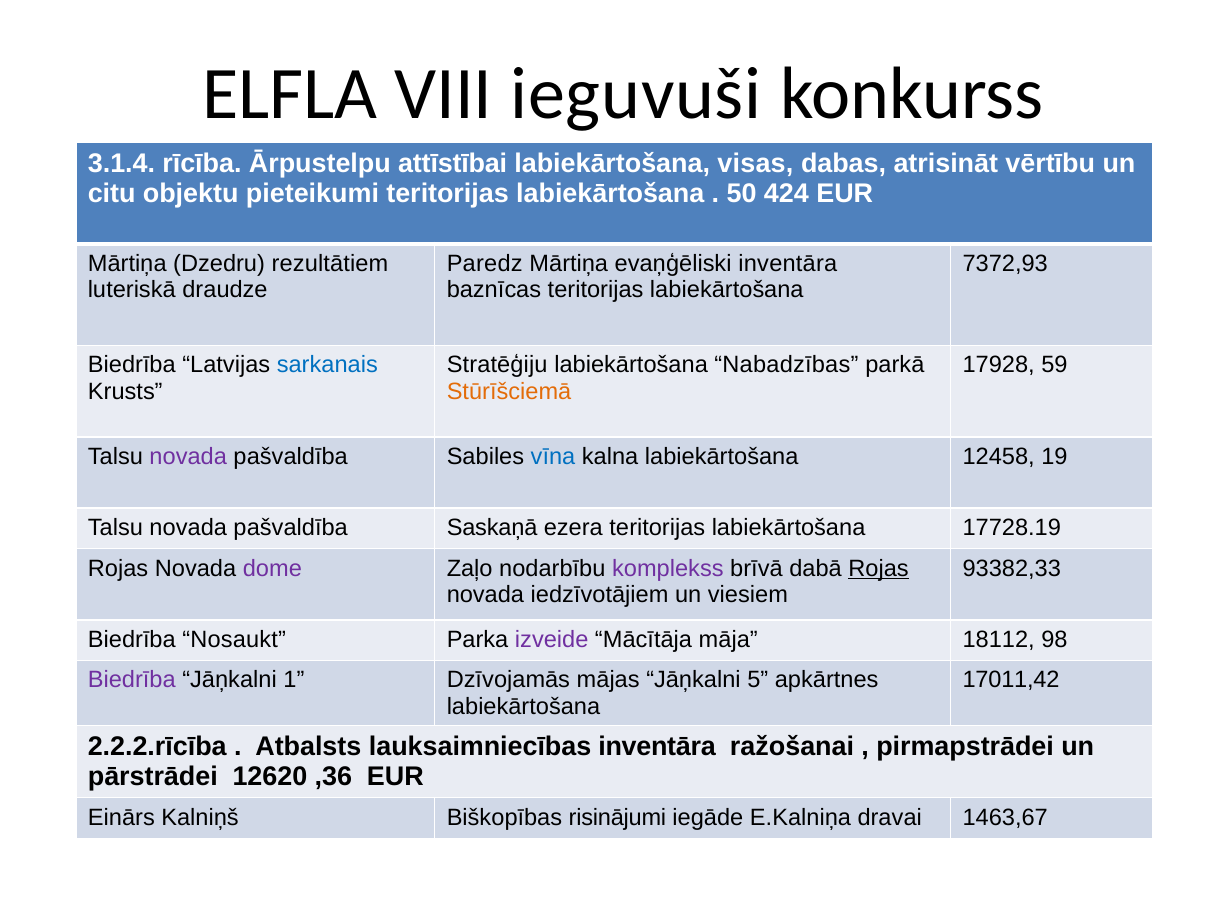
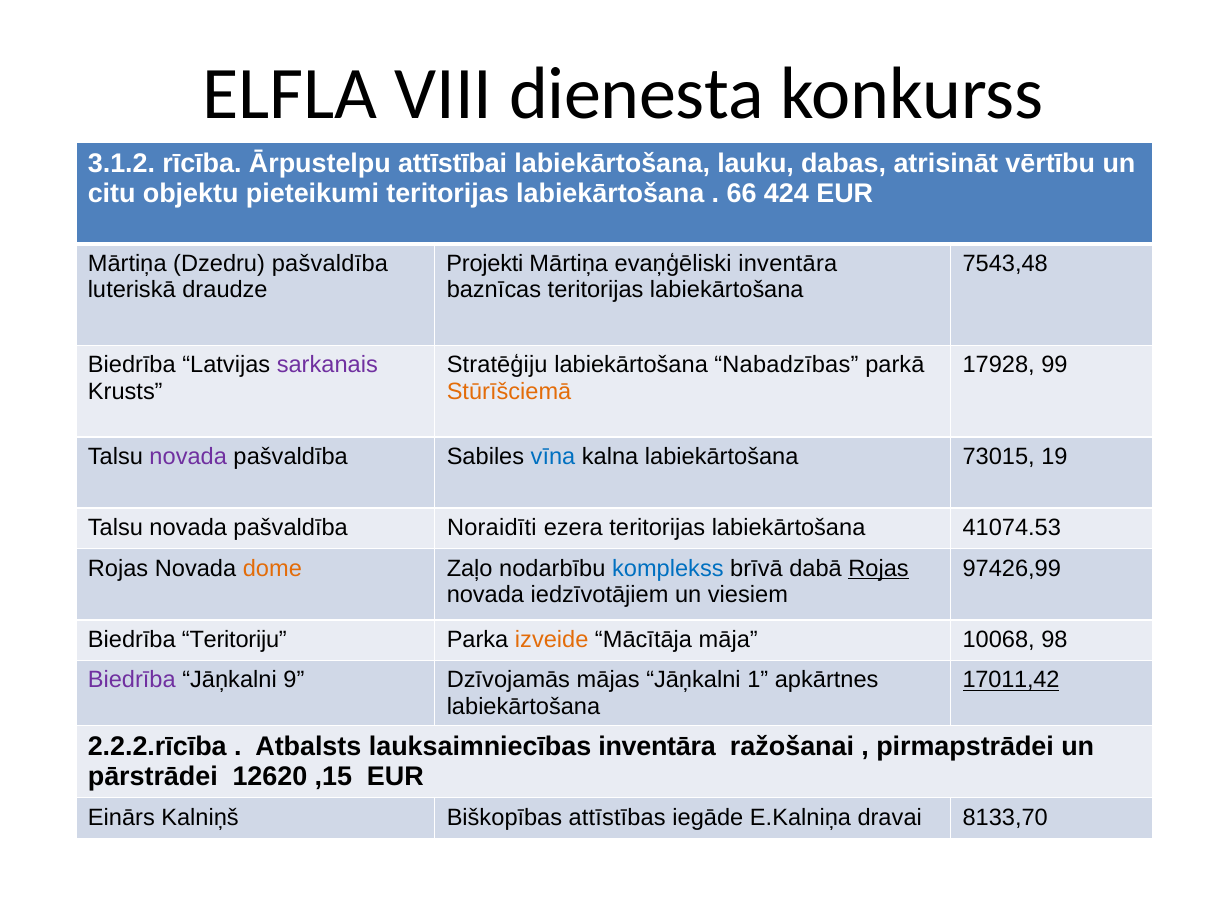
ieguvuši: ieguvuši -> dienesta (637, 94)
3.1.4: 3.1.4 -> 3.1.2 (121, 164)
visas: visas -> lauku (756, 164)
50: 50 -> 66 (742, 194)
Dzedru rezultātiem: rezultātiem -> pašvaldība (330, 263)
Paredz: Paredz -> Projekti (485, 263)
7372,93: 7372,93 -> 7543,48 (1005, 263)
sarkanais colour: blue -> purple (327, 365)
59: 59 -> 99 (1054, 365)
12458: 12458 -> 73015 (999, 457)
Saskaņā: Saskaņā -> Noraidīti (492, 528)
17728.19: 17728.19 -> 41074.53 (1012, 528)
dome colour: purple -> orange (272, 568)
komplekss colour: purple -> blue (668, 568)
93382,33: 93382,33 -> 97426,99 (1012, 568)
Nosaukt: Nosaukt -> Teritoriju (234, 639)
izveide colour: purple -> orange (552, 639)
18112: 18112 -> 10068 (999, 639)
1: 1 -> 9 (294, 680)
5: 5 -> 1 (758, 680)
17011,42 underline: none -> present (1011, 680)
,36: ,36 -> ,15 (333, 777)
risinājumi: risinājumi -> attīstības (617, 817)
1463,67: 1463,67 -> 8133,70 (1005, 817)
